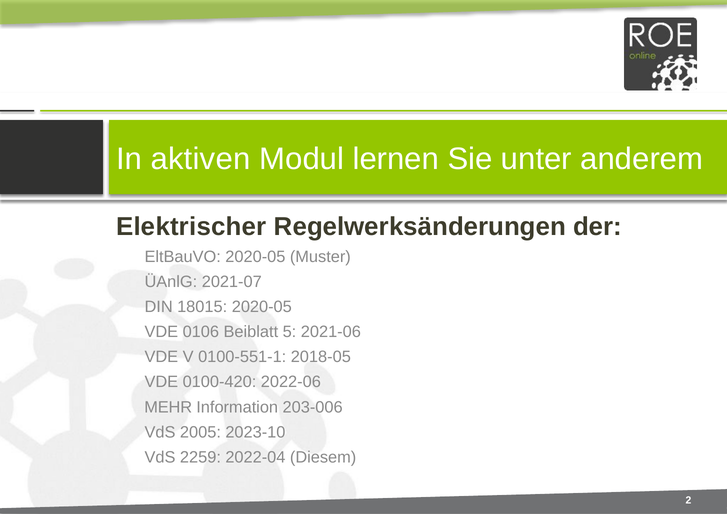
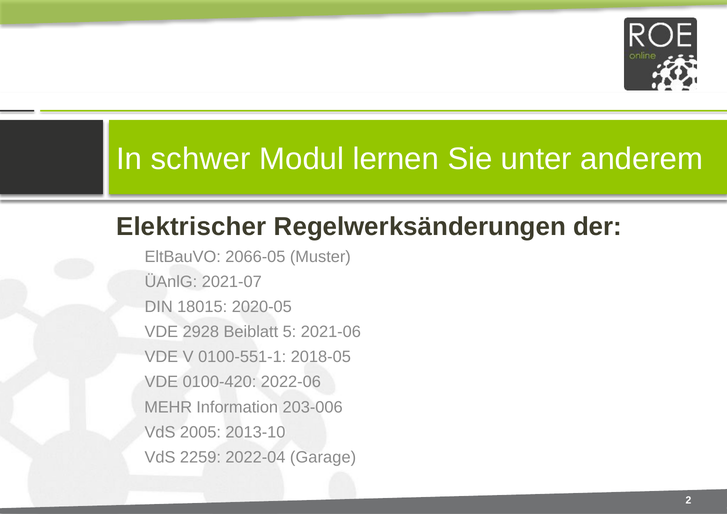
aktiven: aktiven -> schwer (201, 159)
EltBauVO 2020-05: 2020-05 -> 2066-05 (255, 257)
0106: 0106 -> 2928 (201, 332)
2023-10: 2023-10 -> 2013-10 (255, 432)
Diesem: Diesem -> Garage (323, 457)
